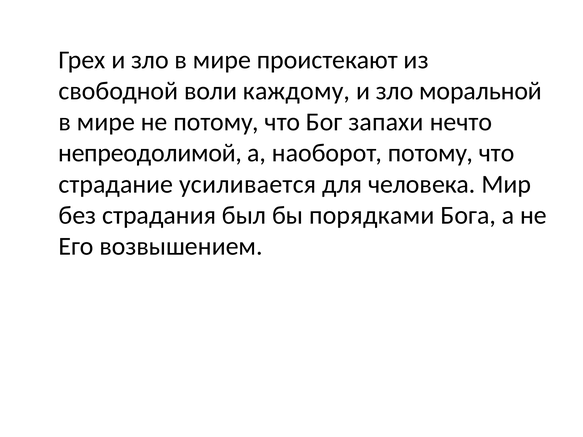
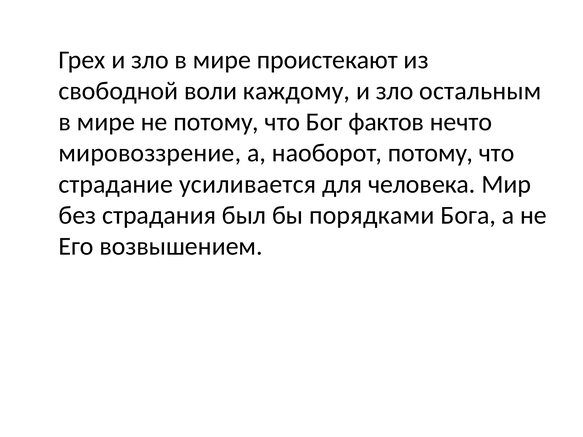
моральной: моральной -> остальным (480, 91)
запахи: запахи -> фактов (386, 122)
непреодолимой: непреодолимой -> мировоззрение (150, 153)
